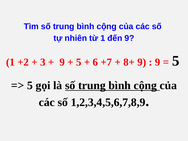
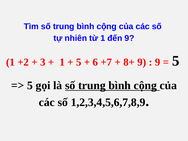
9: 9 -> 1 (62, 62)
